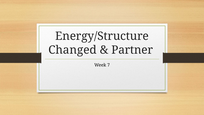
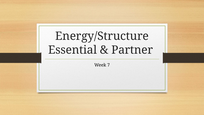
Changed: Changed -> Essential (73, 50)
